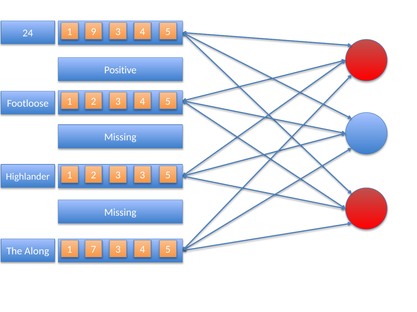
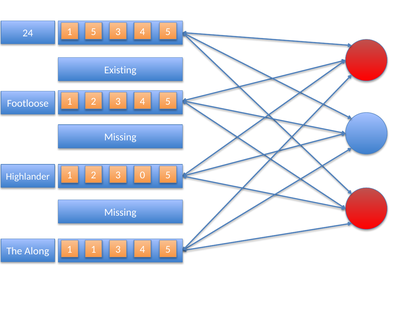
1 9: 9 -> 5 (94, 32)
Positive: Positive -> Existing (120, 70)
3 3: 3 -> 0 (142, 175)
1 7: 7 -> 1 (94, 250)
